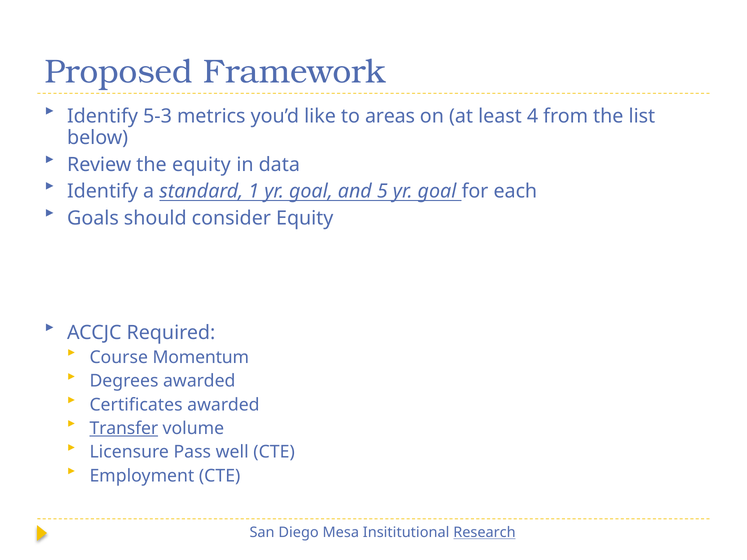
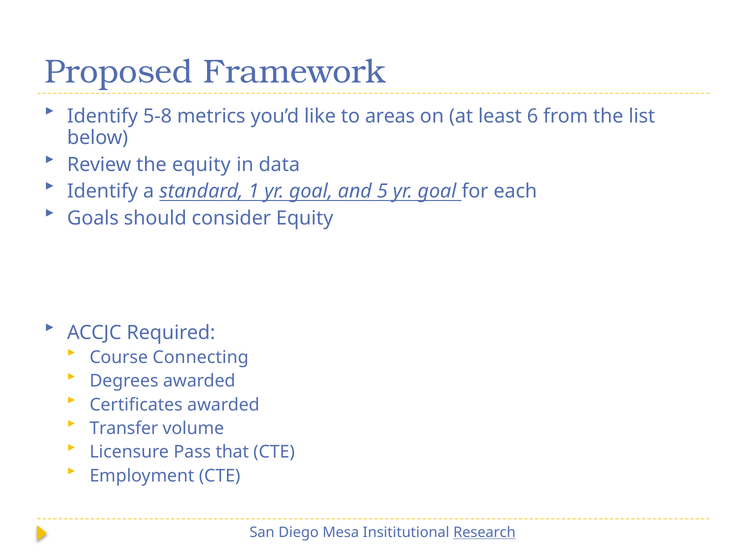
5-3: 5-3 -> 5-8 (158, 116)
4: 4 -> 6 (533, 116)
Momentum: Momentum -> Connecting (201, 358)
Transfer underline: present -> none (124, 429)
well: well -> that (232, 452)
